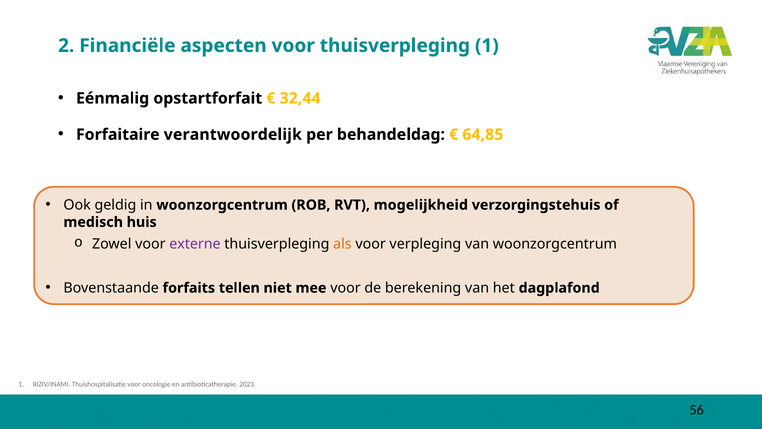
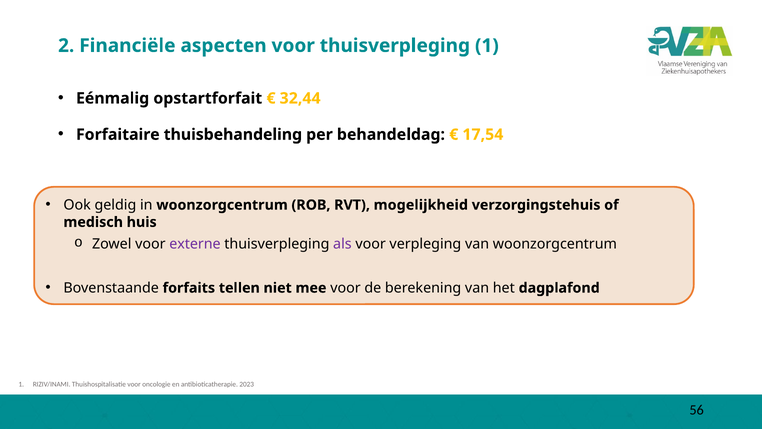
verantwoordelijk: verantwoordelijk -> thuisbehandeling (233, 134)
64,85: 64,85 -> 17,54 (483, 134)
als colour: orange -> purple (342, 244)
